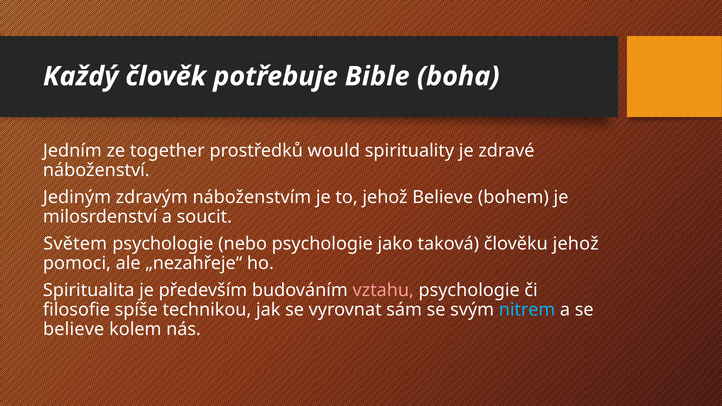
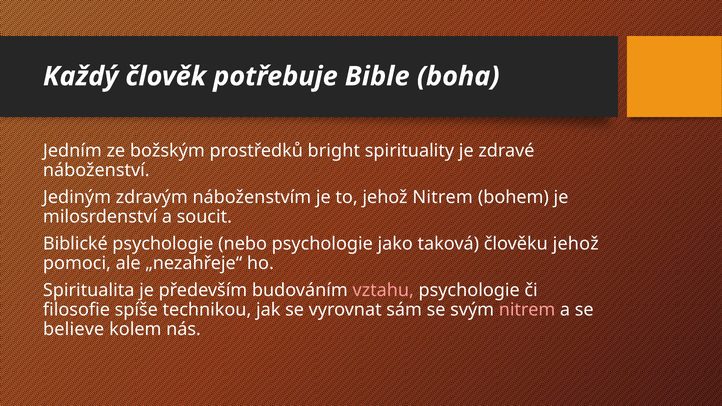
together: together -> božským (167, 151)
would: would -> bright (334, 151)
jehož Believe: Believe -> Nitrem (443, 197)
Světem: Světem -> Biblické (75, 244)
nitrem colour: light blue -> pink (527, 310)
